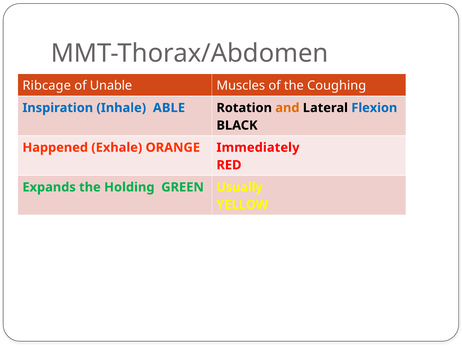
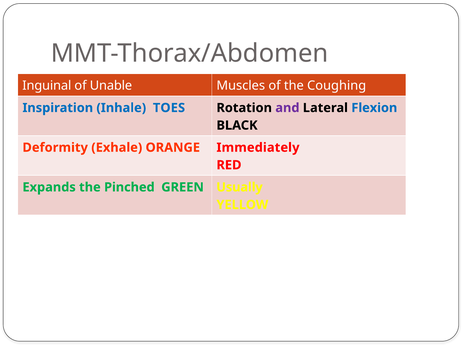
Ribcage: Ribcage -> Inguinal (47, 86)
ABLE: ABLE -> TOES (169, 108)
and colour: orange -> purple (287, 108)
Happened: Happened -> Deformity (55, 148)
Holding: Holding -> Pinched (129, 187)
